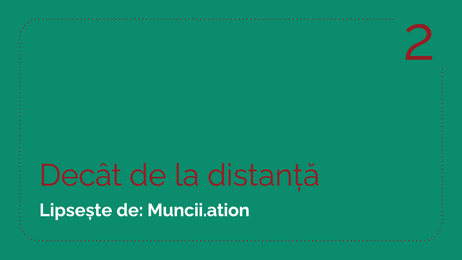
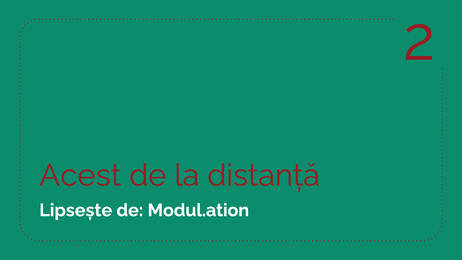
Decât: Decât -> Acest (80, 175)
Muncii.ation: Muncii.ation -> Modul.ation (198, 210)
